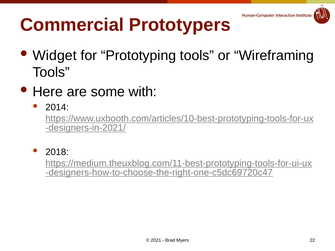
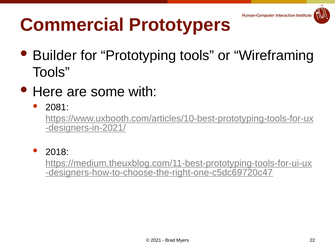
Widget: Widget -> Builder (55, 56)
2014: 2014 -> 2081 (57, 107)
